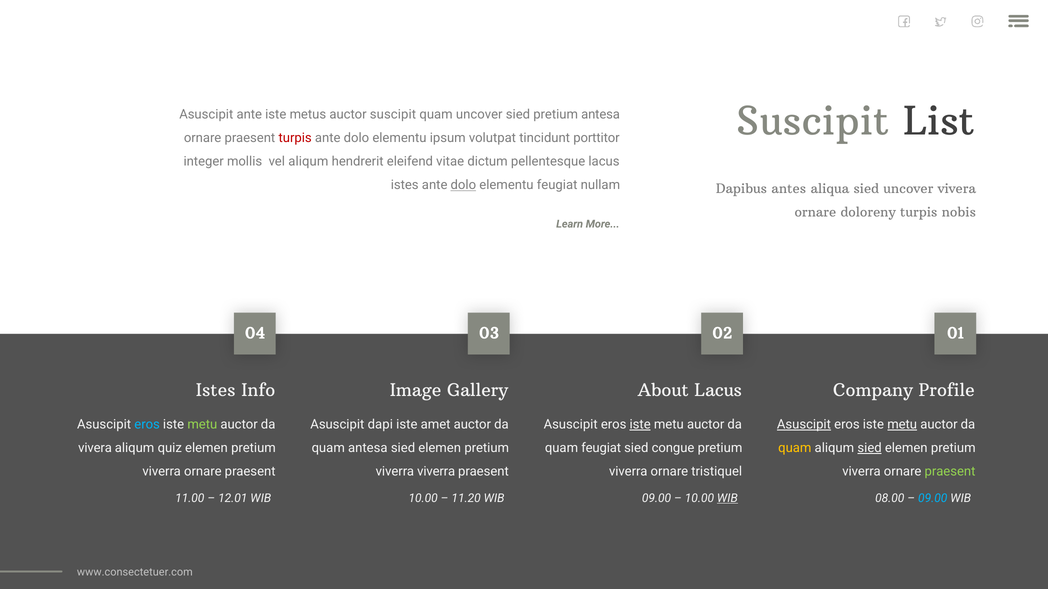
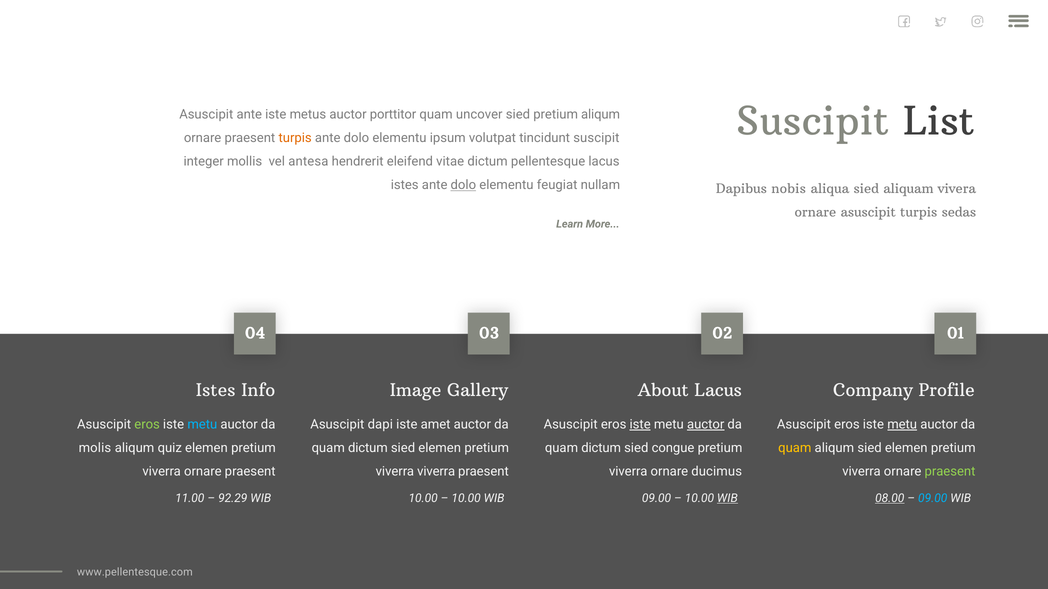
auctor suscipit: suscipit -> porttitor (393, 115)
pretium antesa: antesa -> aliqum (601, 115)
turpis colour: red -> orange (295, 138)
tincidunt porttitor: porttitor -> suscipit (596, 138)
vel aliqum: aliqum -> antesa (308, 162)
antes: antes -> nobis (789, 189)
sied uncover: uncover -> aliquam (908, 189)
ornare doloreny: doloreny -> asuscipit (868, 213)
nobis: nobis -> sedas (959, 213)
eros colour: light blue -> light green (147, 425)
metu colour: light green -> light blue (202, 425)
auctor underline: none -> present (706, 425)
Asuscipit underline: present -> none (804, 425)
vivera: vivera -> molis (95, 448)
antesa: antesa -> dictum (368, 448)
feugiat: feugiat -> dictum (601, 448)
sied underline: present -> none (870, 448)
tristiquel: tristiquel -> ducimus (717, 472)
12.01: 12.01 -> 92.29 (233, 499)
11.20: 11.20 -> 10.00 (466, 499)
08.00 underline: none -> present (890, 499)
www.consectetuer.com: www.consectetuer.com -> www.pellentesque.com (135, 573)
